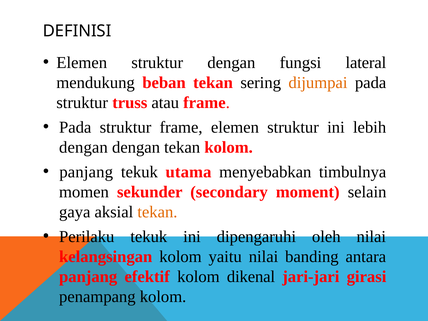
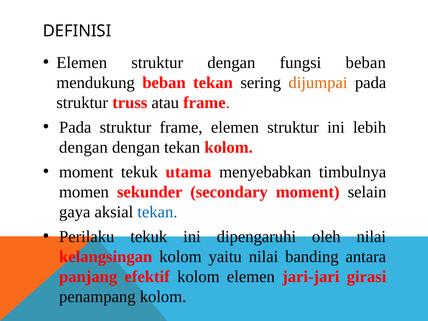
fungsi lateral: lateral -> beban (366, 63)
panjang: panjang -> moment (86, 172)
tekan colour: orange -> blue (157, 212)
kolom dikenal: dikenal -> elemen (251, 277)
